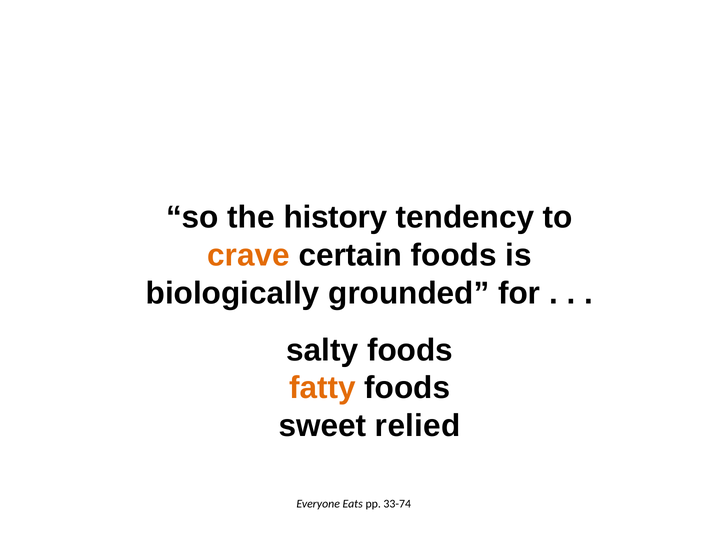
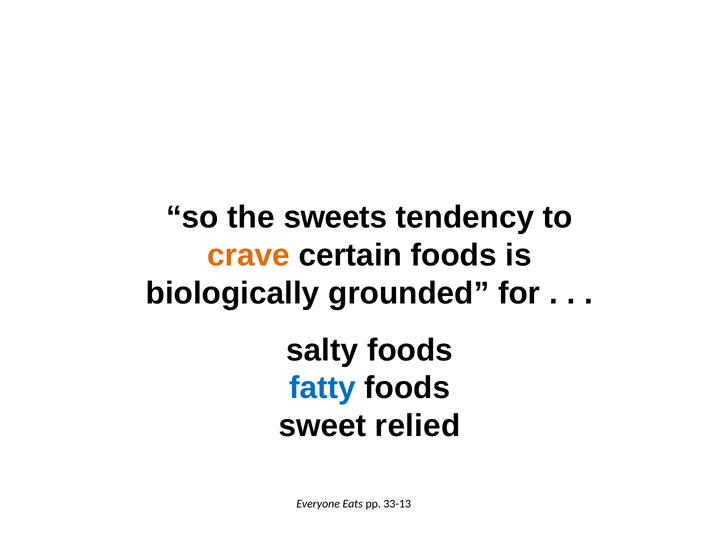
history: history -> sweets (335, 217)
fatty colour: orange -> blue (322, 388)
33-74: 33-74 -> 33-13 (397, 503)
